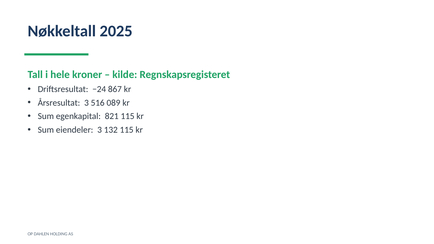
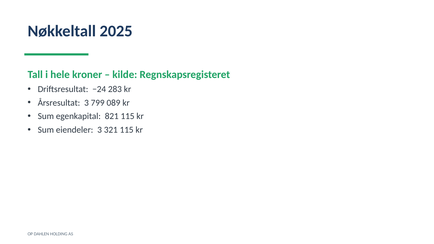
867: 867 -> 283 (115, 89)
516: 516 -> 799 (98, 103)
132: 132 -> 321 (111, 130)
